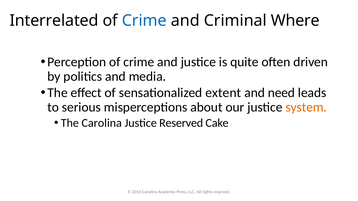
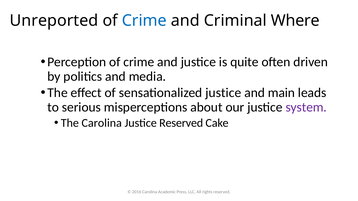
Interrelated: Interrelated -> Unreported (54, 21)
sensationalized extent: extent -> justice (223, 93)
need: need -> main (281, 93)
system colour: orange -> purple (306, 107)
